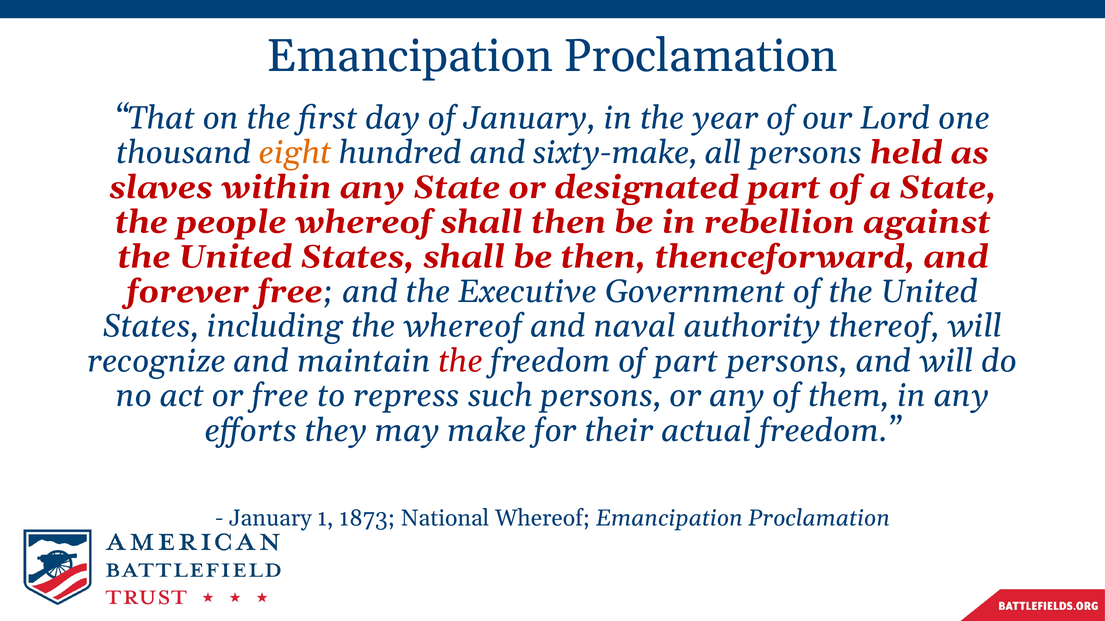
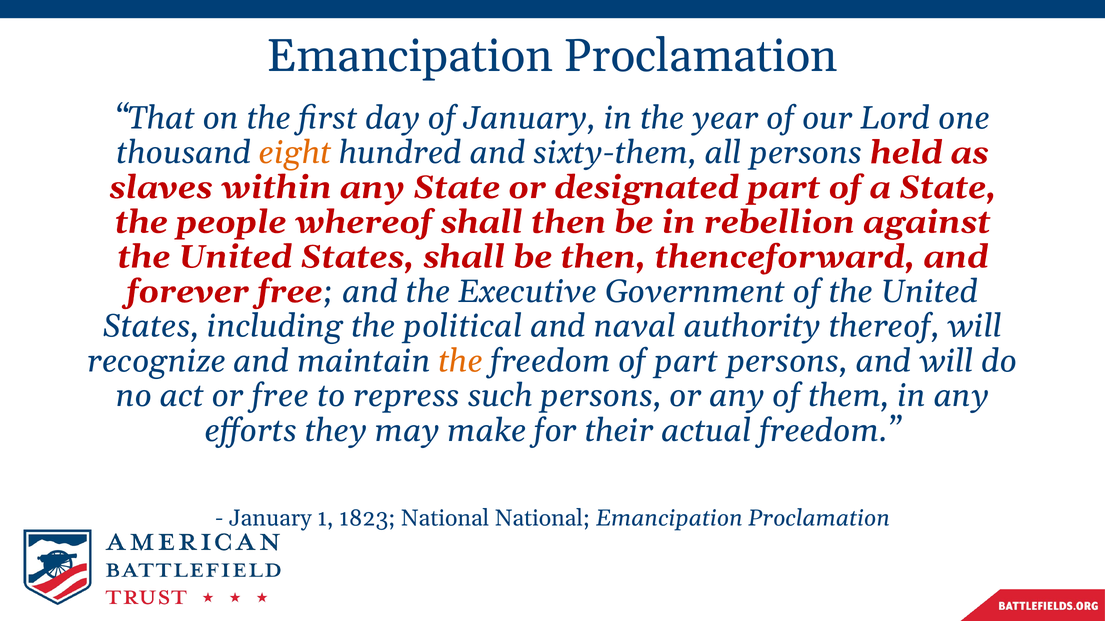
sixty-make: sixty-make -> sixty-them (615, 153)
the whereof: whereof -> political (463, 327)
the colour: red -> orange (461, 361)
1873: 1873 -> 1823 (367, 519)
National Whereof: Whereof -> National (543, 519)
